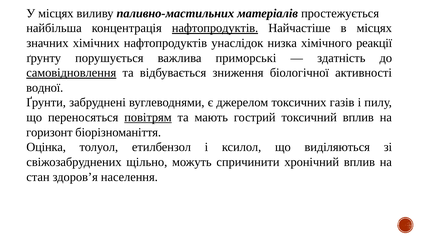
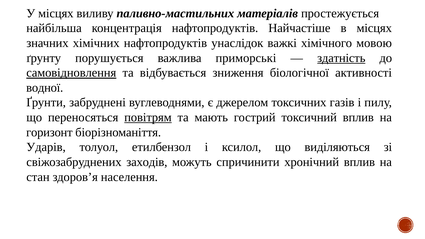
нафтопродуктів underline: present -> none (215, 28)
низка: низка -> важкі (282, 43)
реакції: реакції -> мовою (374, 43)
здатність underline: none -> present (341, 58)
Оцінка: Оцінка -> Ударів (46, 147)
щільно: щільно -> заходів (147, 162)
